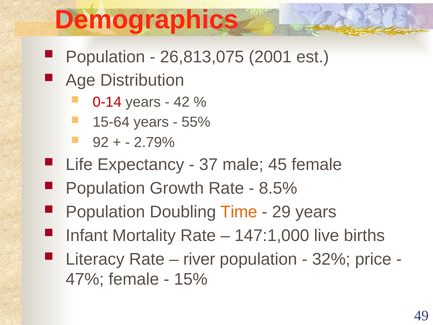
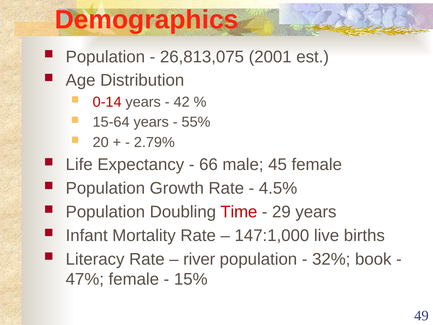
92: 92 -> 20 (101, 142)
37: 37 -> 66 (208, 165)
8.5%: 8.5% -> 4.5% (278, 188)
Time colour: orange -> red (239, 212)
price: price -> book (373, 259)
